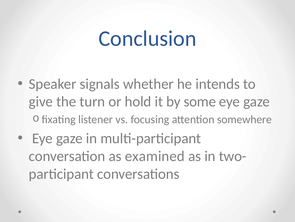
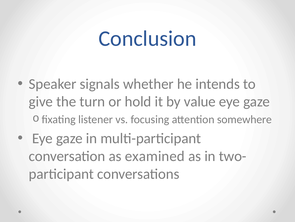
some: some -> value (200, 101)
